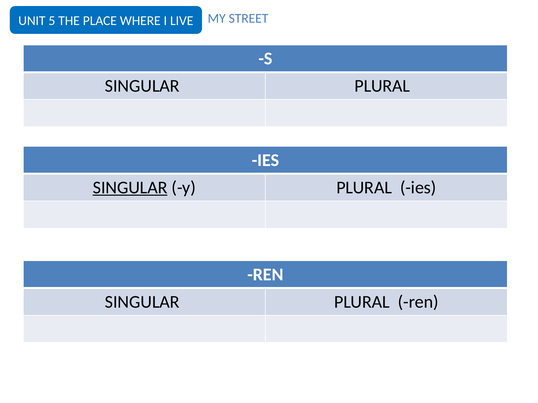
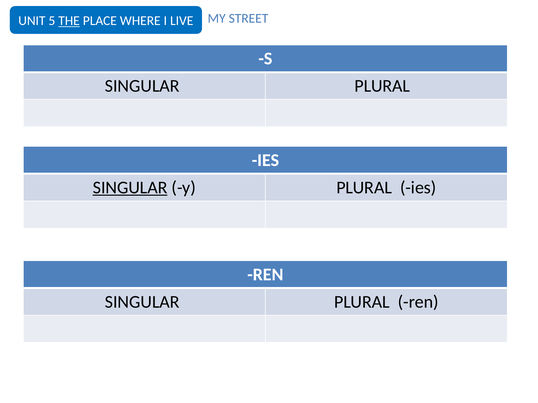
THE underline: none -> present (69, 21)
